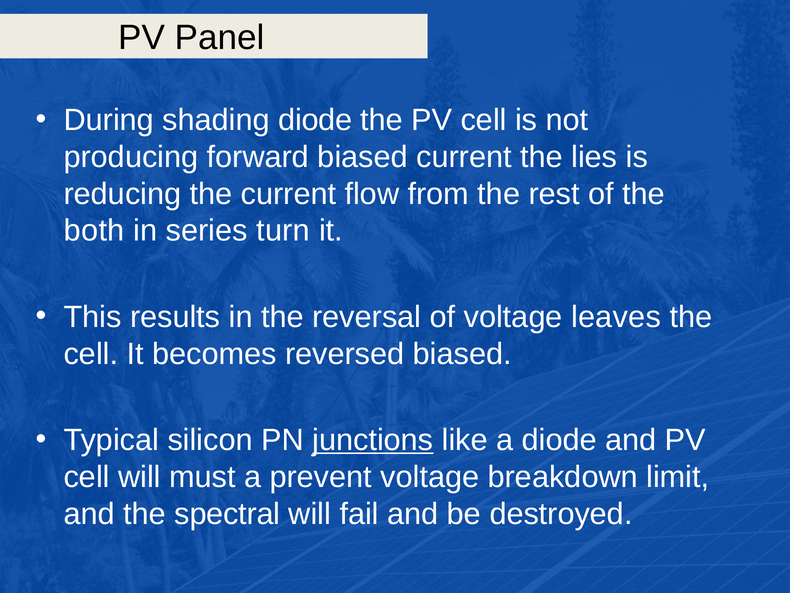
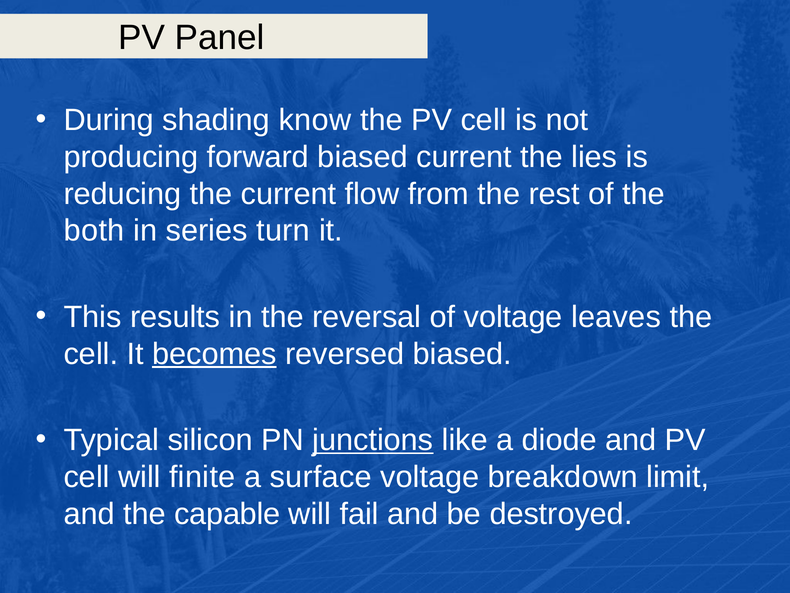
shading diode: diode -> know (315, 120)
becomes underline: none -> present (214, 354)
must: must -> finite (202, 477)
prevent: prevent -> surface (321, 477)
spectral: spectral -> capable (227, 513)
